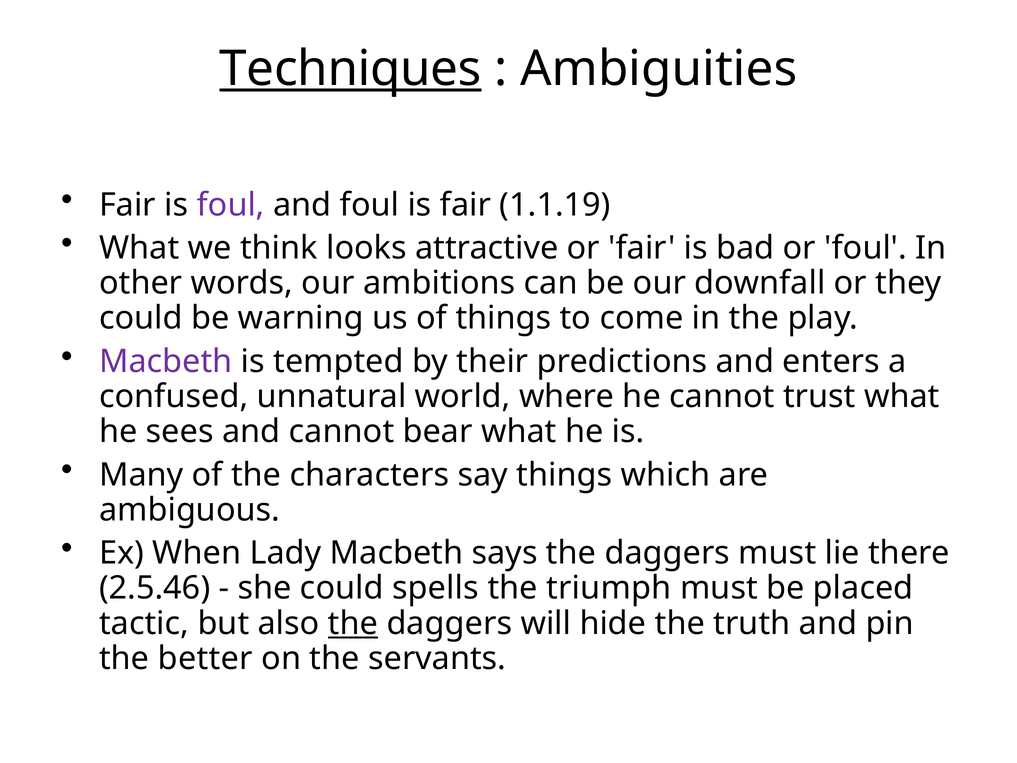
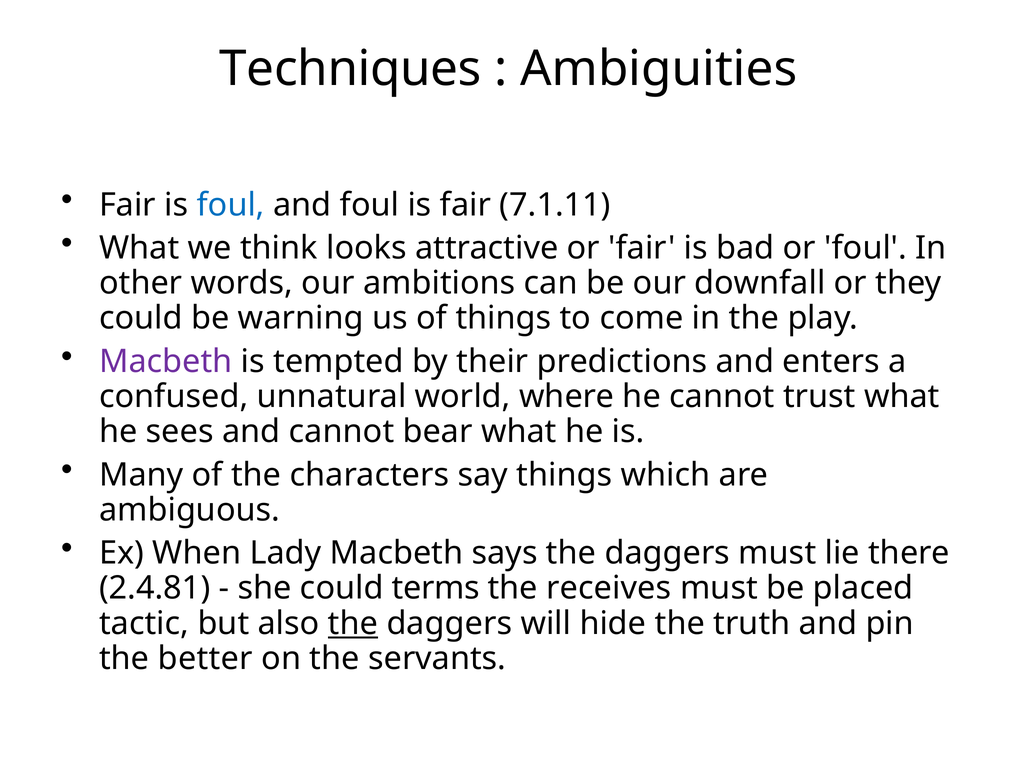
Techniques underline: present -> none (351, 69)
foul colour: purple -> blue (231, 205)
1.1.19: 1.1.19 -> 7.1.11 (555, 205)
2.5.46: 2.5.46 -> 2.4.81 (155, 588)
spells: spells -> terms (436, 588)
triumph: triumph -> receives (609, 588)
